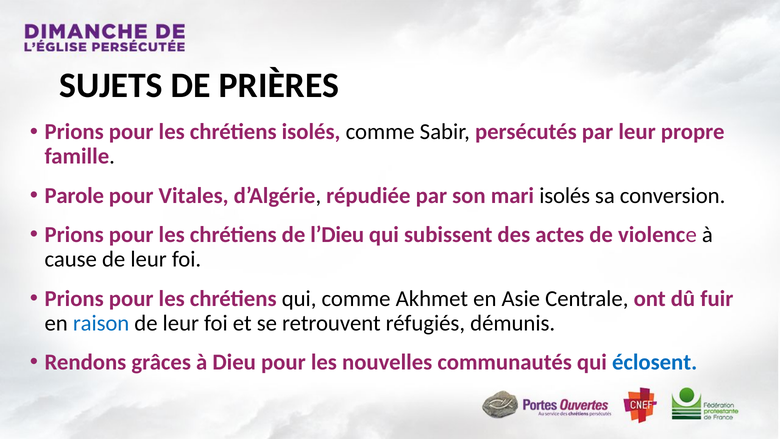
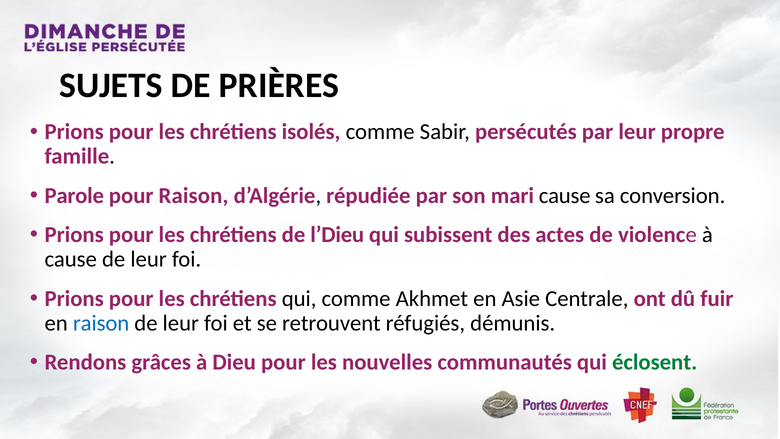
pour Vitales: Vitales -> Raison (193, 196)
mari isolés: isolés -> cause (565, 196)
éclosent colour: blue -> green (655, 362)
